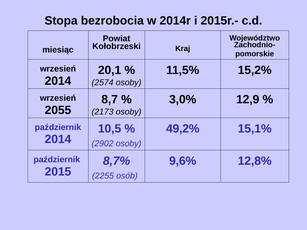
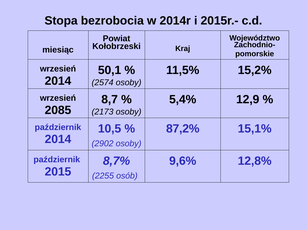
20,1: 20,1 -> 50,1 (110, 70)
3,0%: 3,0% -> 5,4% (183, 100)
2055: 2055 -> 2085 (58, 110)
49,2%: 49,2% -> 87,2% (183, 129)
